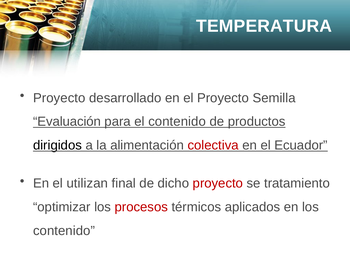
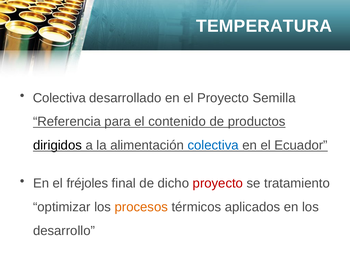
Proyecto: Proyecto -> Colectiva (59, 98)
Evaluación: Evaluación -> Referencia (67, 121)
colectiva colour: red -> blue (213, 145)
utilizan: utilizan -> fréjoles (87, 183)
procesos colour: red -> orange (141, 207)
contenido: contenido -> desarrollo (64, 230)
